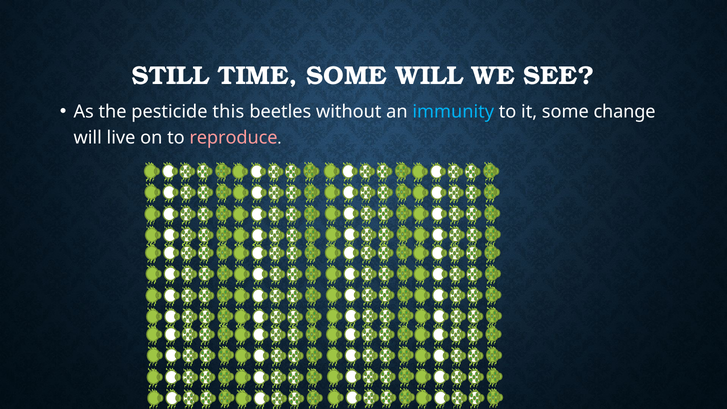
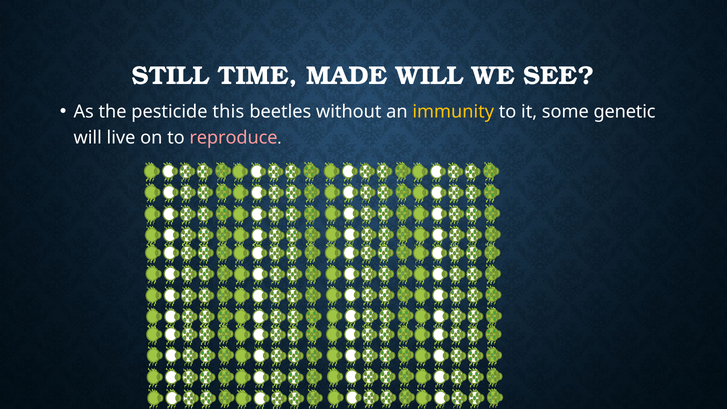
TIME SOME: SOME -> MADE (347, 76)
immunity colour: light blue -> yellow (453, 112)
change: change -> genetic (625, 112)
